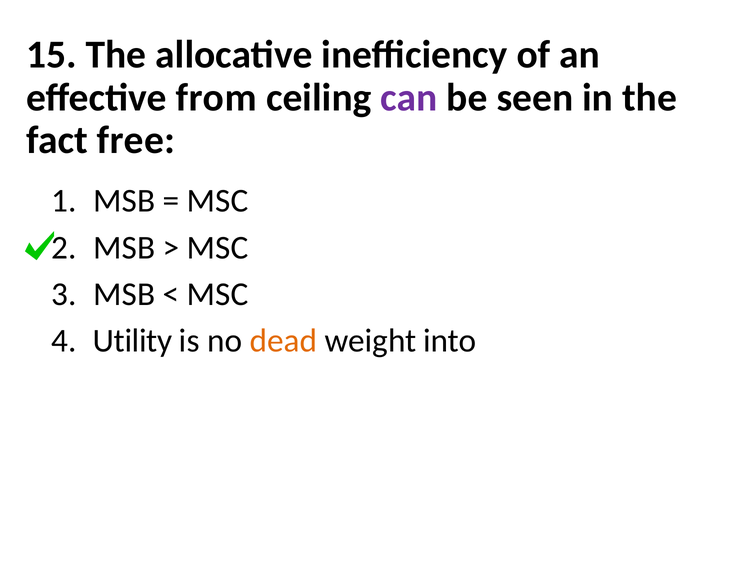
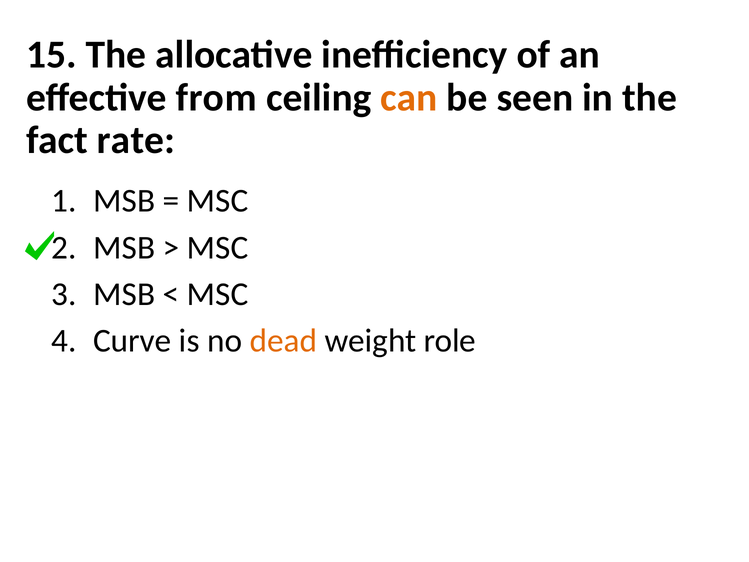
can colour: purple -> orange (409, 98)
free: free -> rate (136, 140)
Utility: Utility -> Curve (132, 341)
into: into -> role (450, 341)
